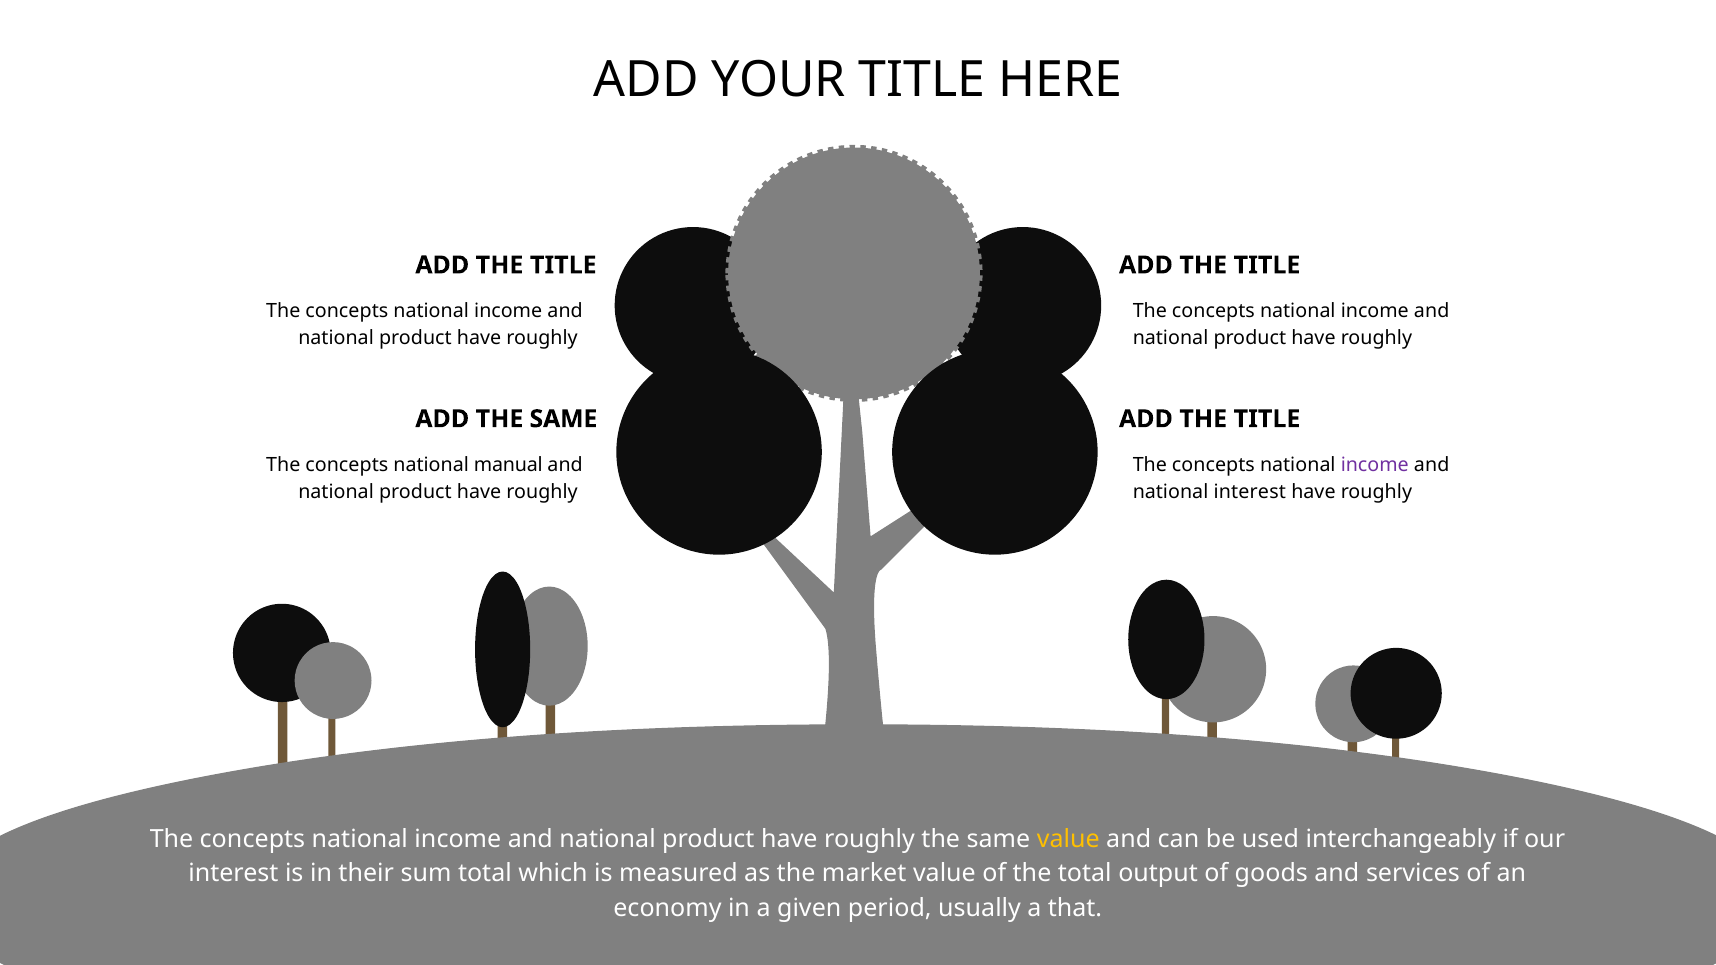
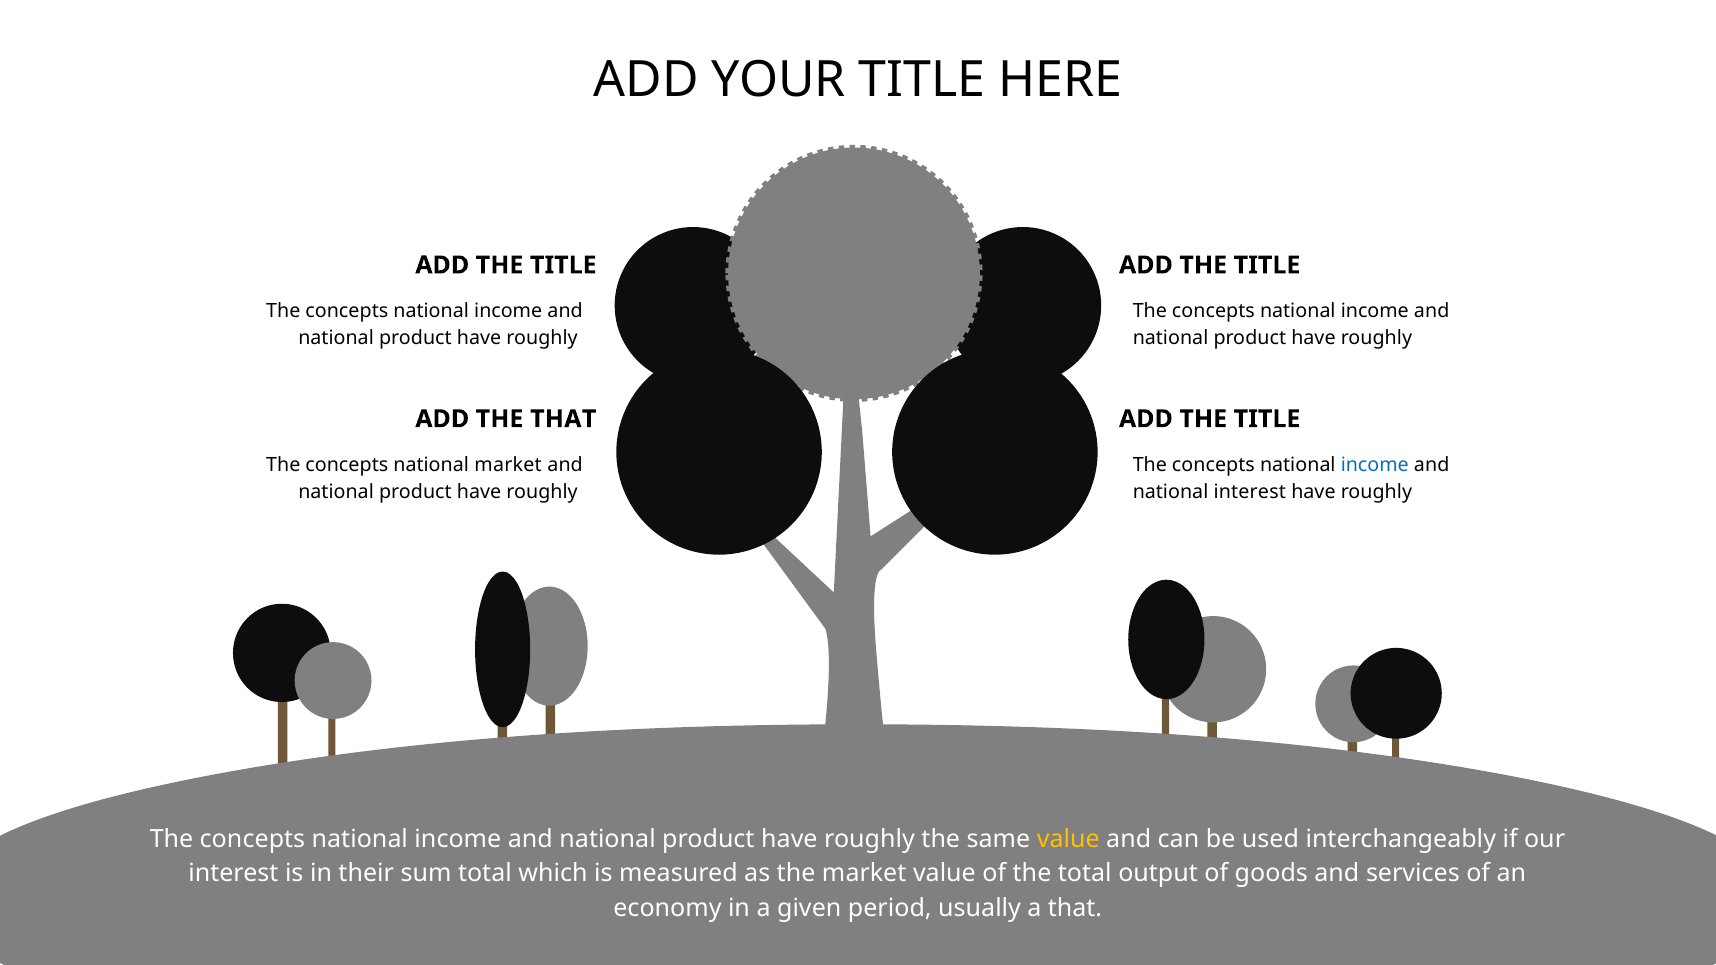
ADD THE SAME: SAME -> THAT (563, 419)
national manual: manual -> market (508, 465)
income colour: purple -> blue (1375, 465)
